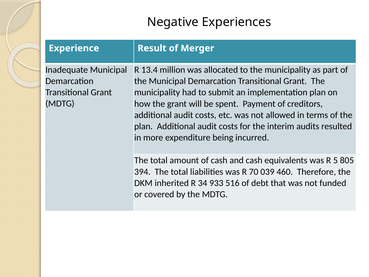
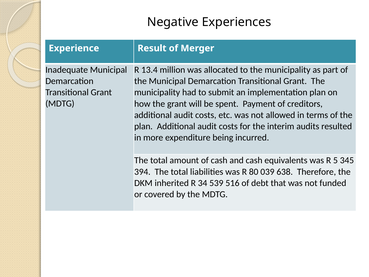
805: 805 -> 345 (347, 160)
70: 70 -> 80 (254, 172)
460: 460 -> 638 (285, 172)
933: 933 -> 539 (216, 183)
